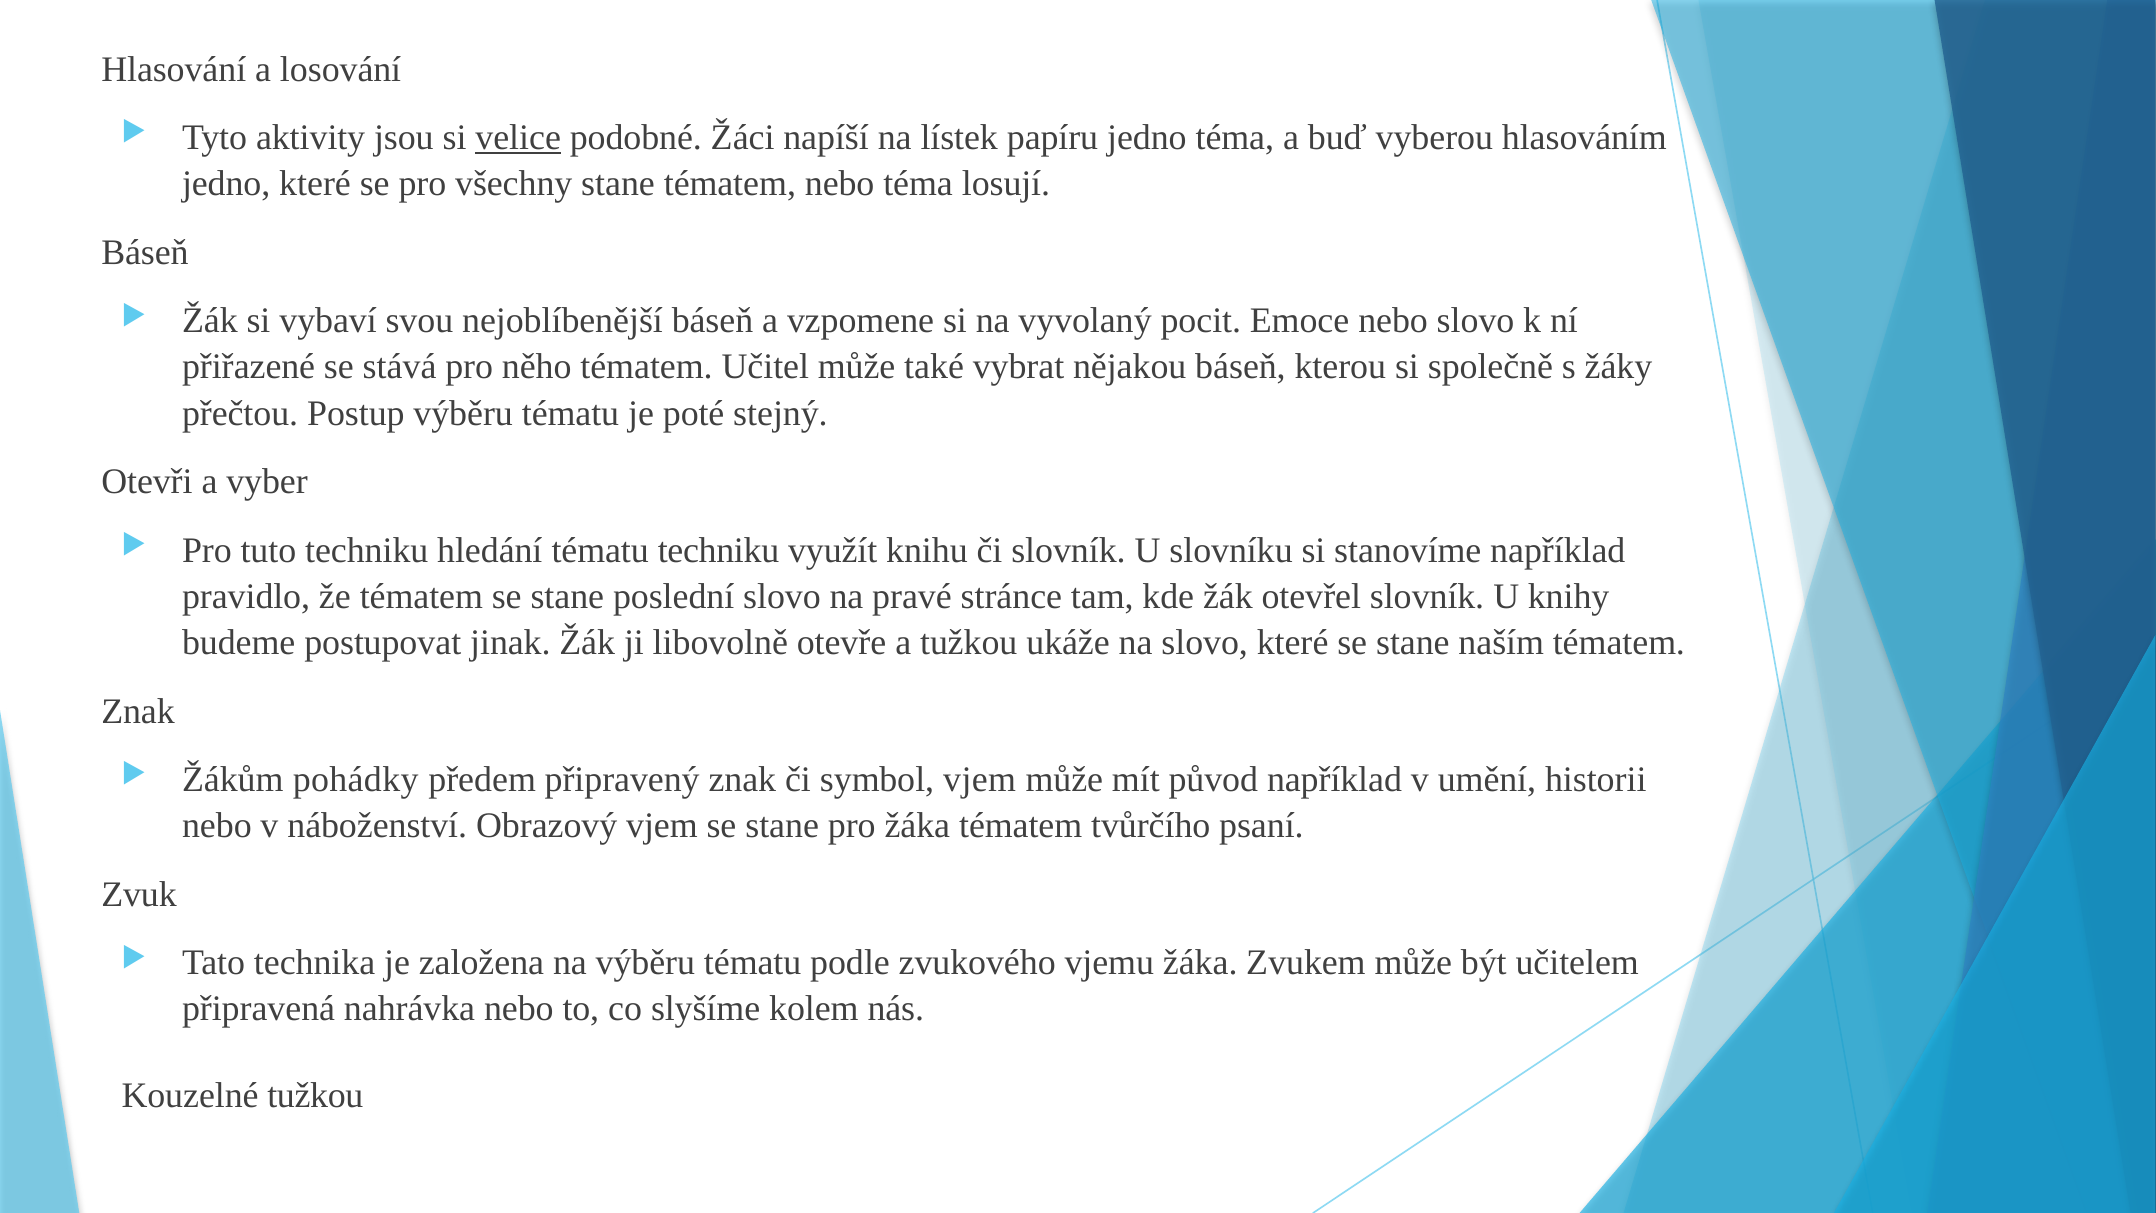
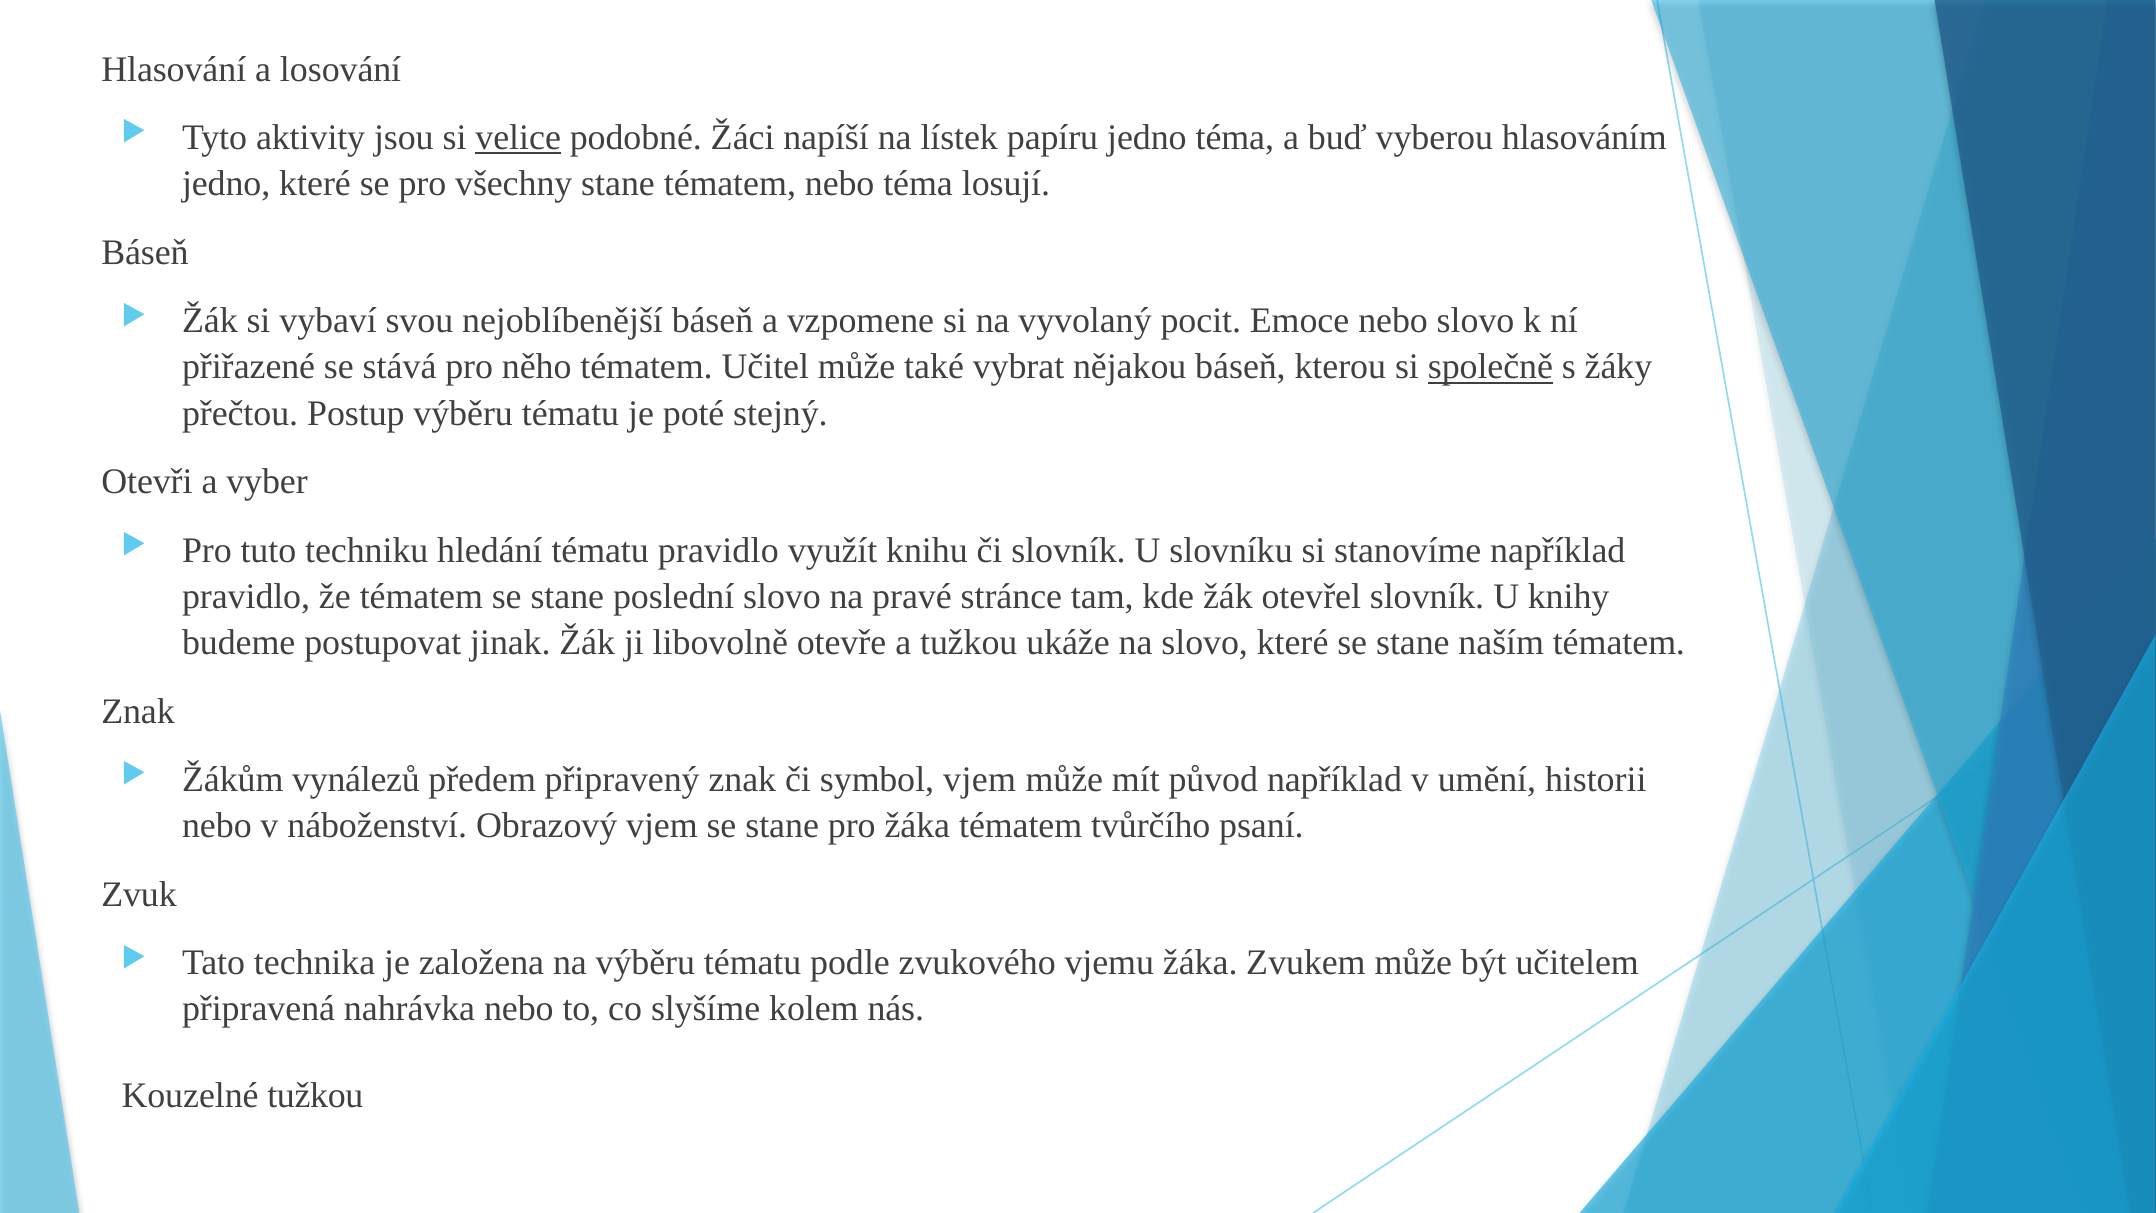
společně underline: none -> present (1490, 367)
tématu techniku: techniku -> pravidlo (718, 550)
pohádky: pohádky -> vynálezů (356, 780)
